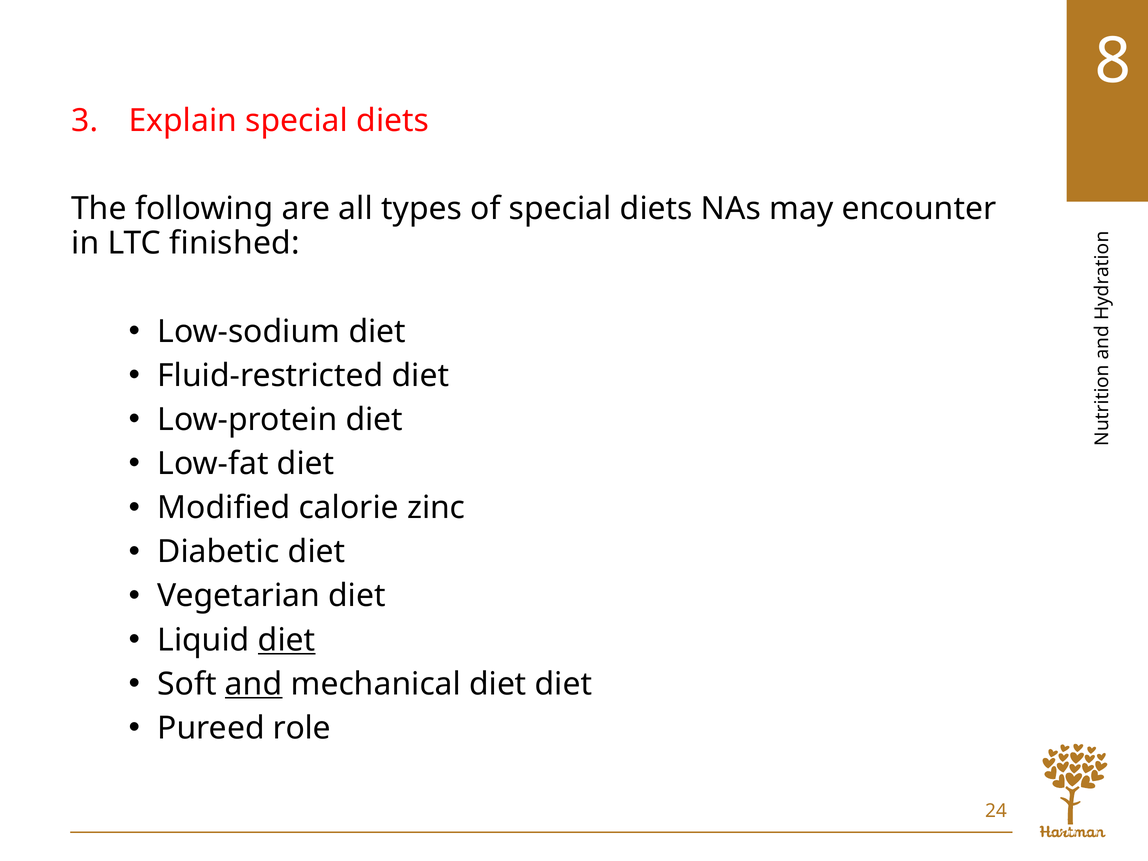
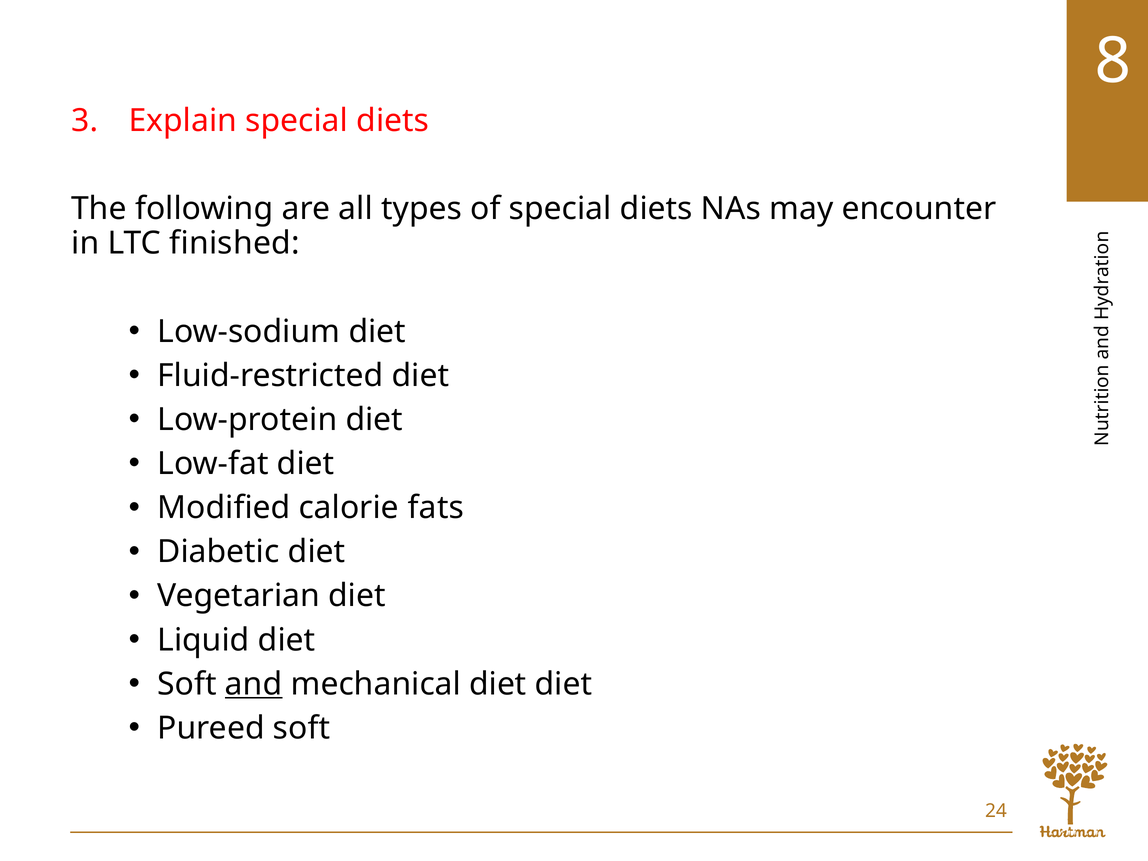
zinc: zinc -> fats (436, 508)
diet underline: present -> none (287, 640)
Pureed role: role -> soft (302, 728)
